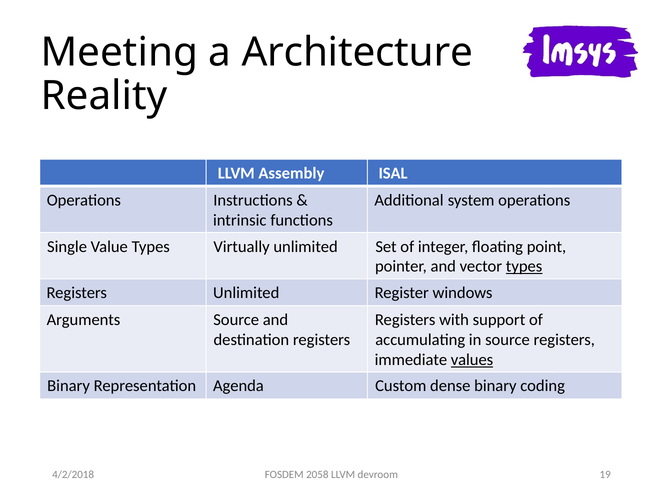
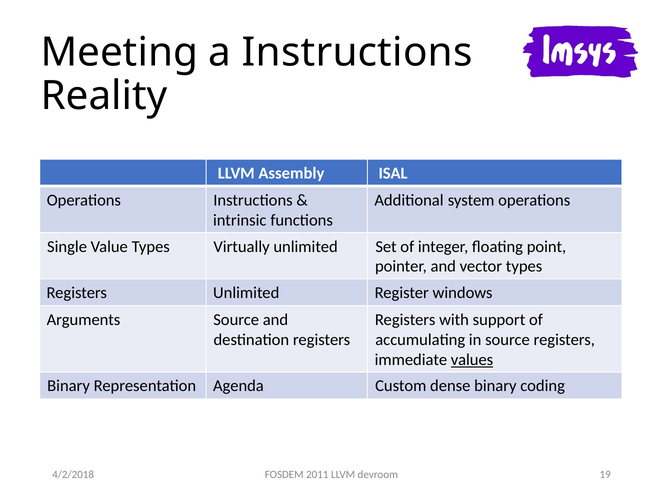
a Architecture: Architecture -> Instructions (357, 52)
types underline: present -> none (524, 267)
2058: 2058 -> 2011 (317, 475)
